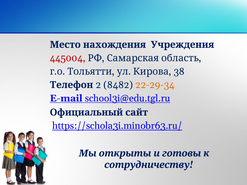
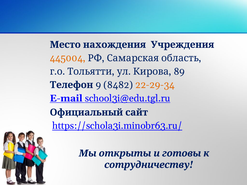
445004 colour: red -> orange (68, 58)
38: 38 -> 89 (179, 72)
2: 2 -> 9 (98, 85)
